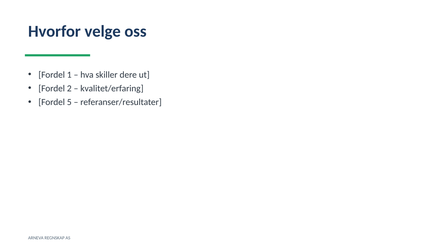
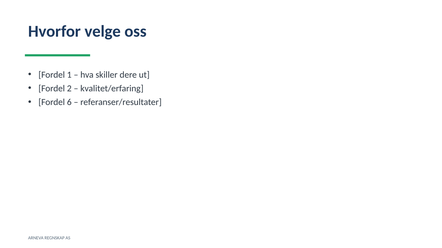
5: 5 -> 6 (69, 103)
